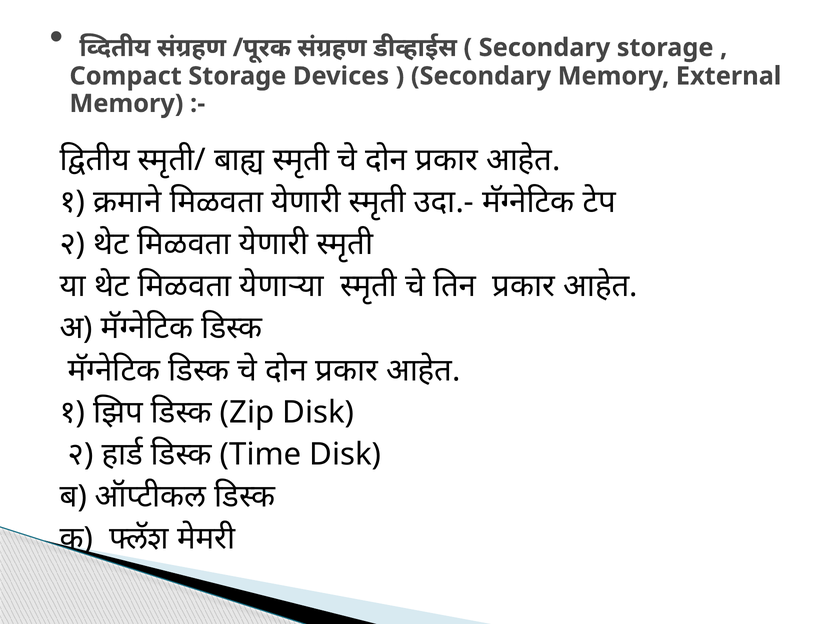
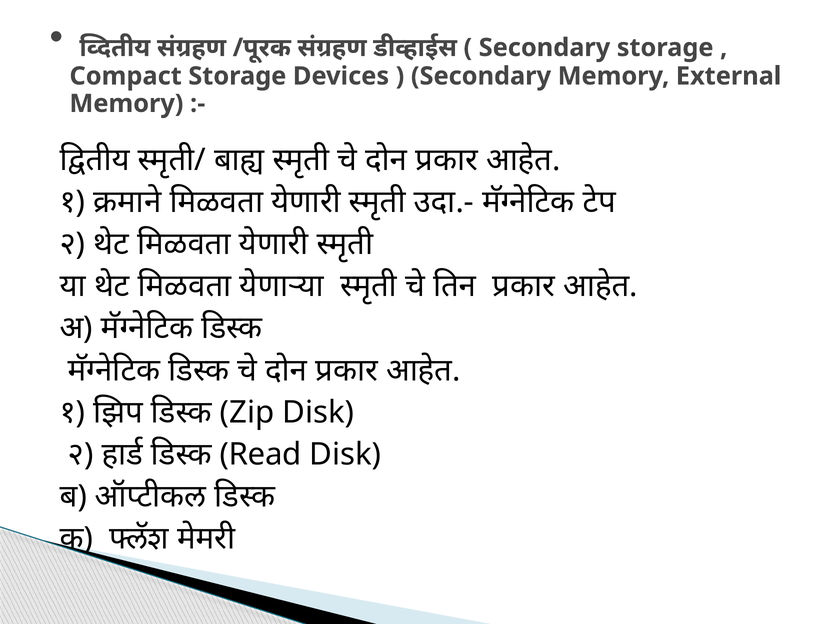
Time: Time -> Read (261, 454)
